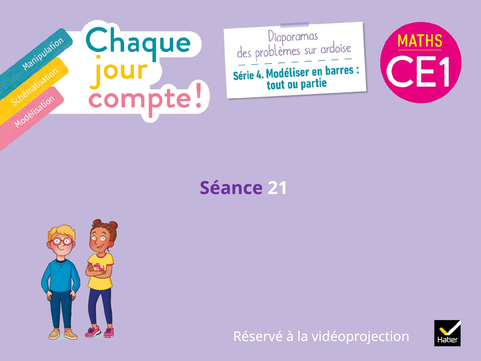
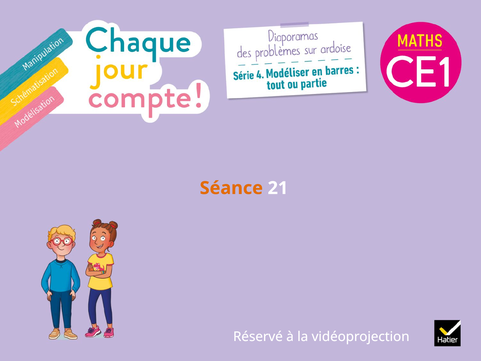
Séance colour: purple -> orange (231, 188)
